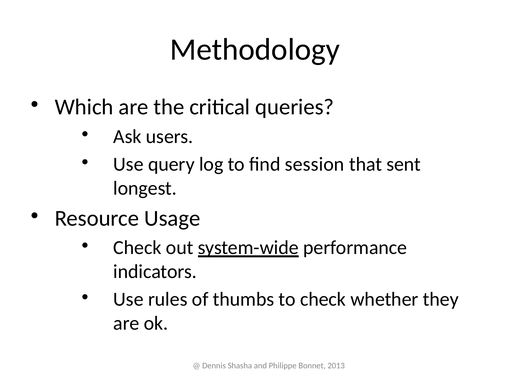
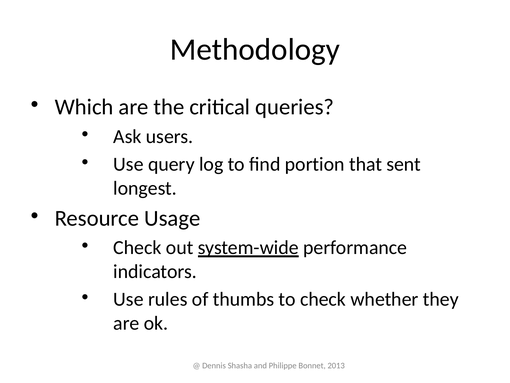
session: session -> portion (315, 164)
